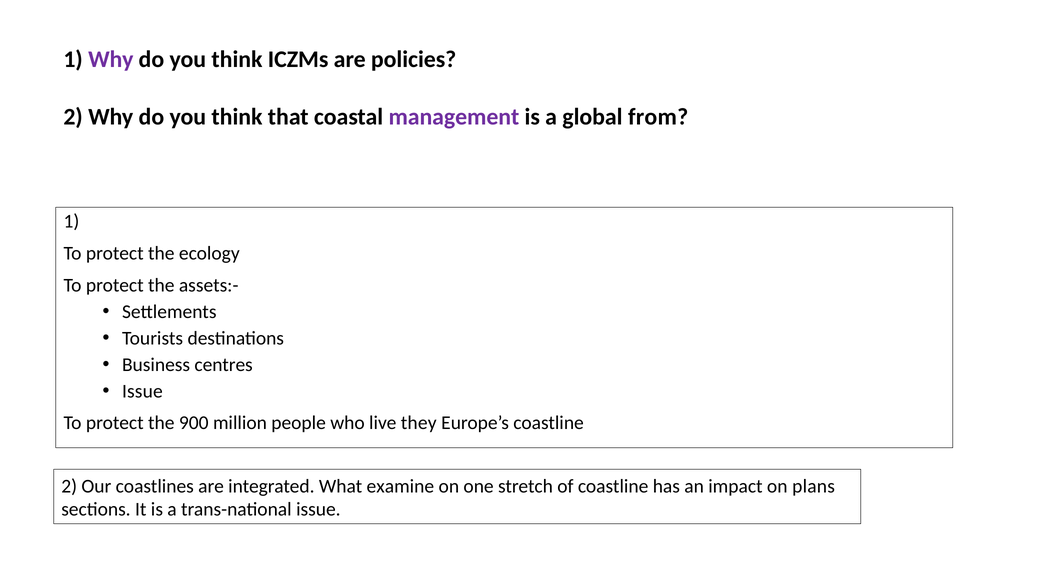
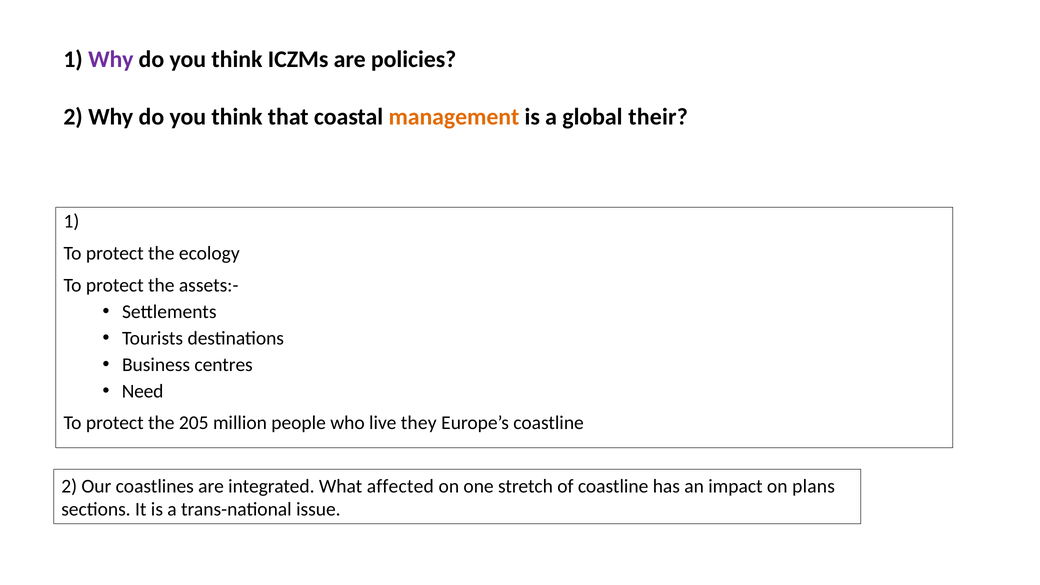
management colour: purple -> orange (454, 117)
from: from -> their (658, 117)
Issue: Issue -> Need (143, 391)
900: 900 -> 205 (194, 423)
examine: examine -> affected (400, 486)
